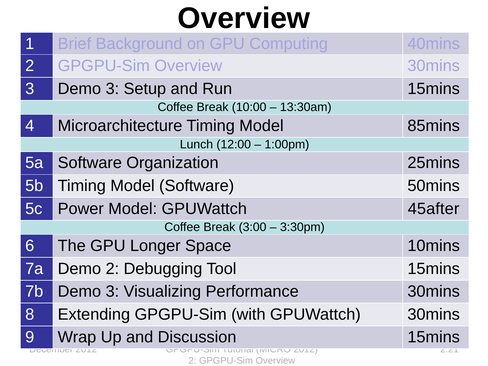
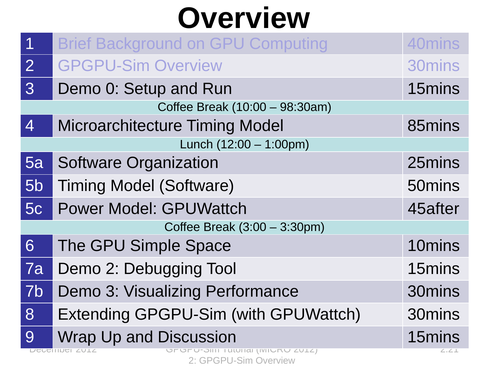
3 Demo 3: 3 -> 0 (112, 89)
13:30am: 13:30am -> 98:30am (306, 107)
Longer: Longer -> Simple (155, 246)
